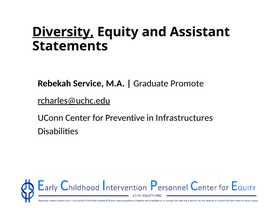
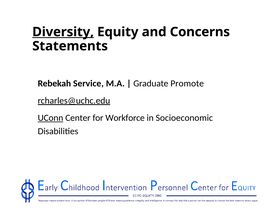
Assistant: Assistant -> Concerns (200, 32)
UConn underline: none -> present (51, 118)
Preventive: Preventive -> Workforce (125, 118)
Infrastructures: Infrastructures -> Socioeconomic (184, 118)
